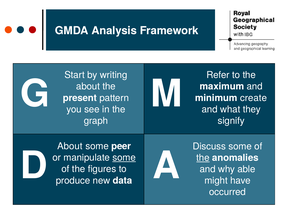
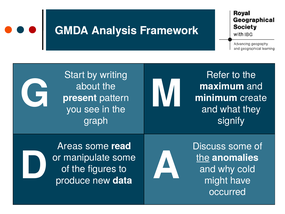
About: About -> Areas (70, 146)
peer: peer -> read (121, 146)
some underline: present -> none (124, 157)
able: able -> cold (246, 169)
